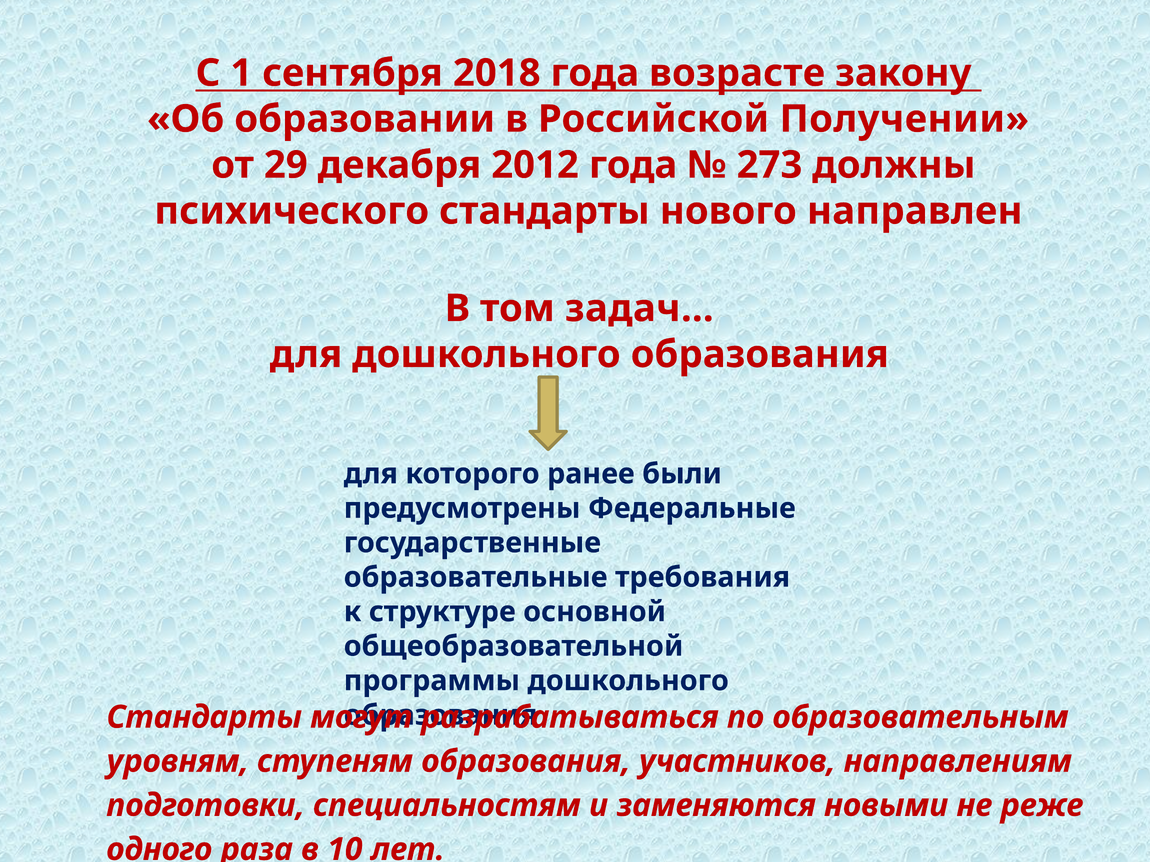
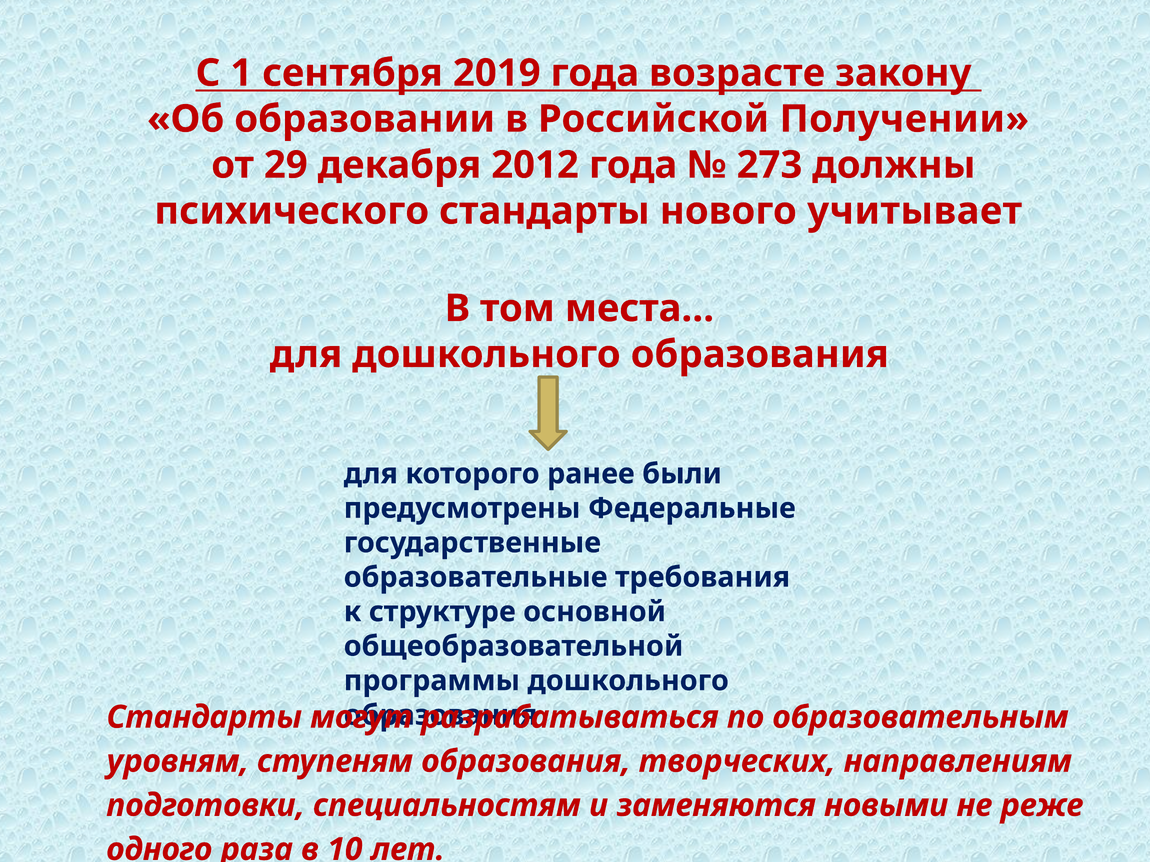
2018: 2018 -> 2019 (497, 73)
направлен: направлен -> учитывает (915, 211)
задач…: задач… -> места… (640, 309)
участников: участников -> творческих (737, 762)
